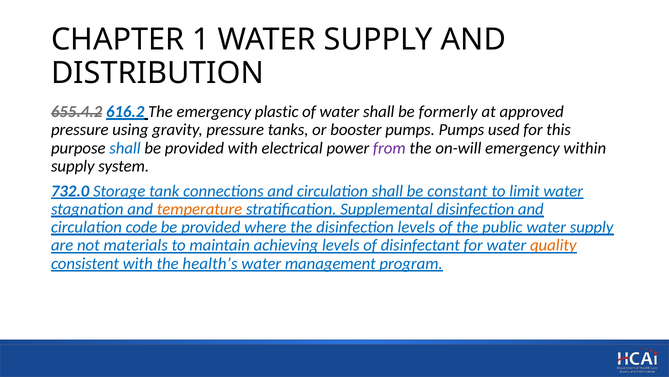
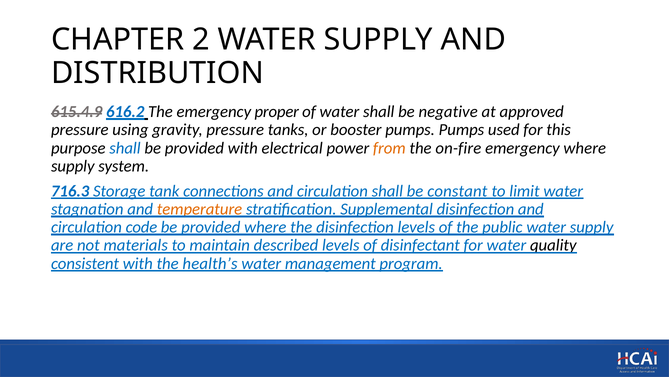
1: 1 -> 2 (201, 40)
655.4.2: 655.4.2 -> 615.4.9 (77, 112)
plastic: plastic -> proper (277, 112)
formerly: formerly -> negative (448, 112)
from colour: purple -> orange (389, 148)
on-will: on-will -> on-fire (458, 148)
emergency within: within -> where (585, 148)
732.0: 732.0 -> 716.3 (70, 191)
achieving: achieving -> described (286, 245)
quality colour: orange -> black (553, 245)
